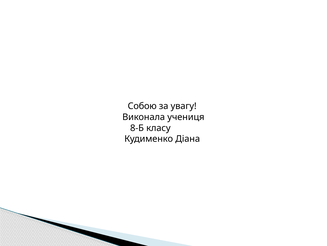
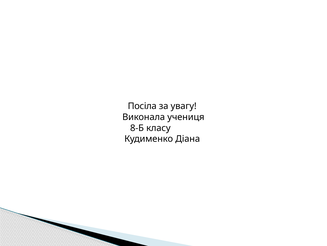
Собою: Собою -> Посіла (142, 106)
